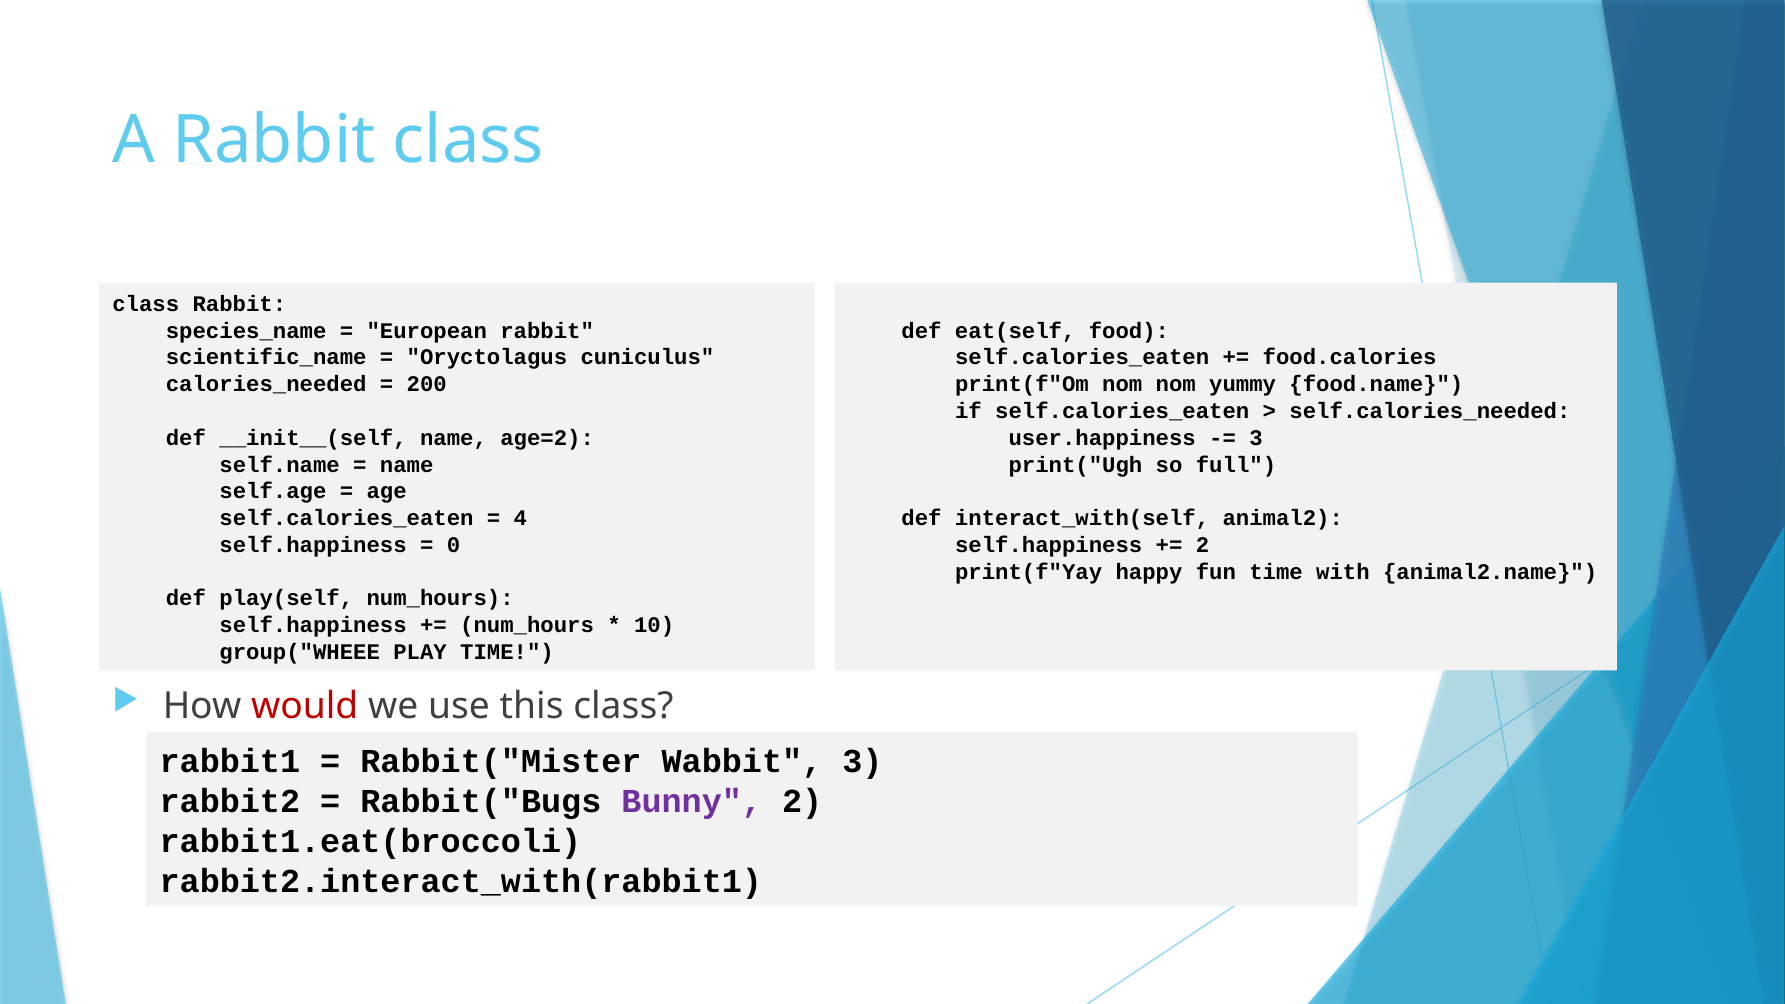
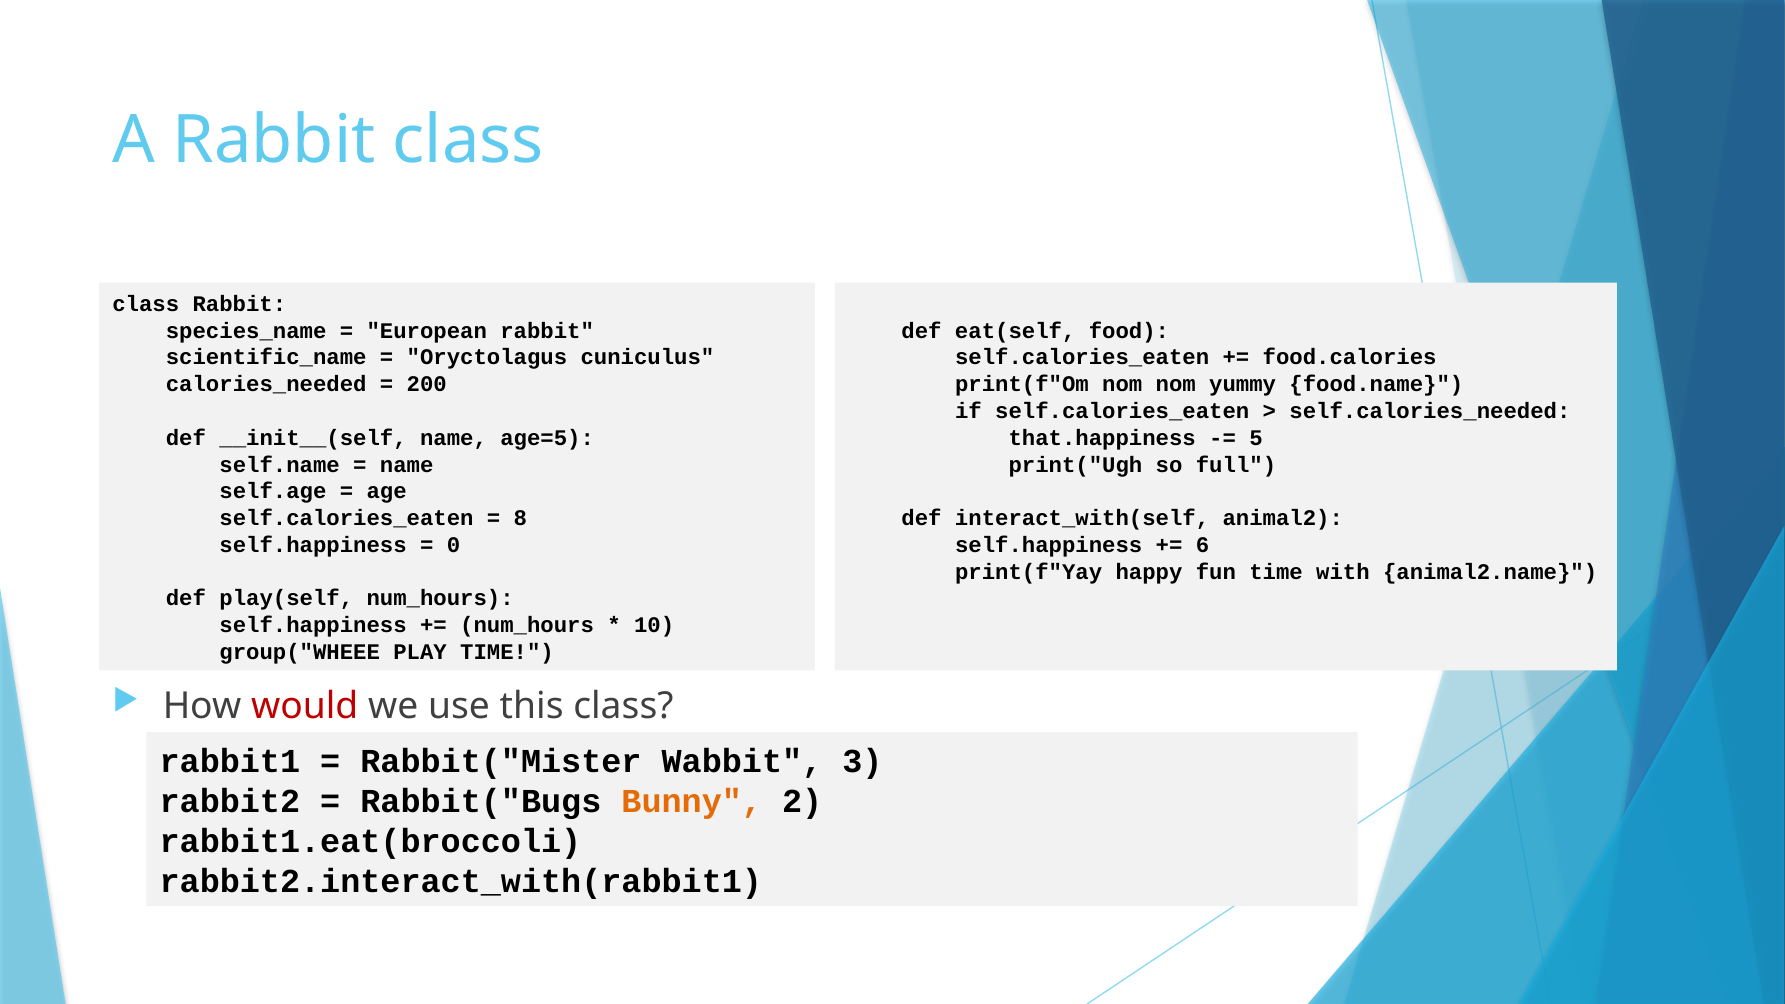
age=2: age=2 -> age=5 (547, 438)
user.happiness: user.happiness -> that.happiness (1102, 438)
3: 3 -> 5 (1256, 438)
4: 4 -> 8 (520, 518)
2: 2 -> 6 (1203, 545)
Bunny colour: purple -> orange (692, 801)
